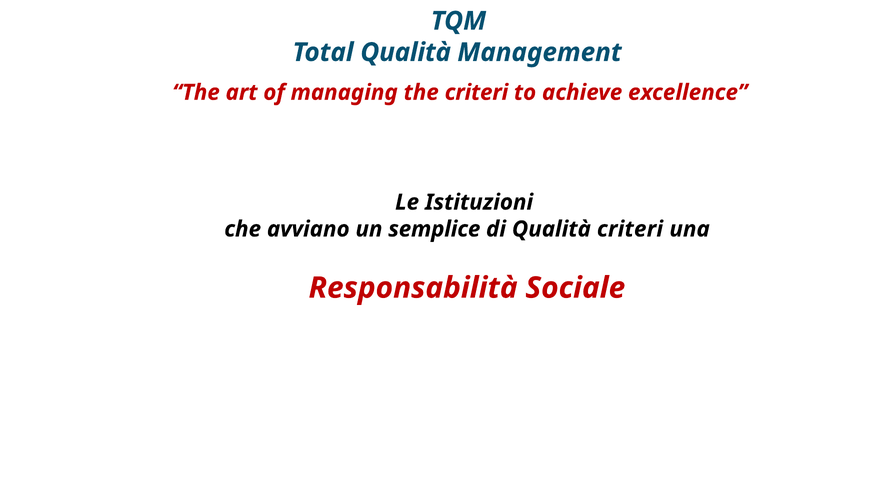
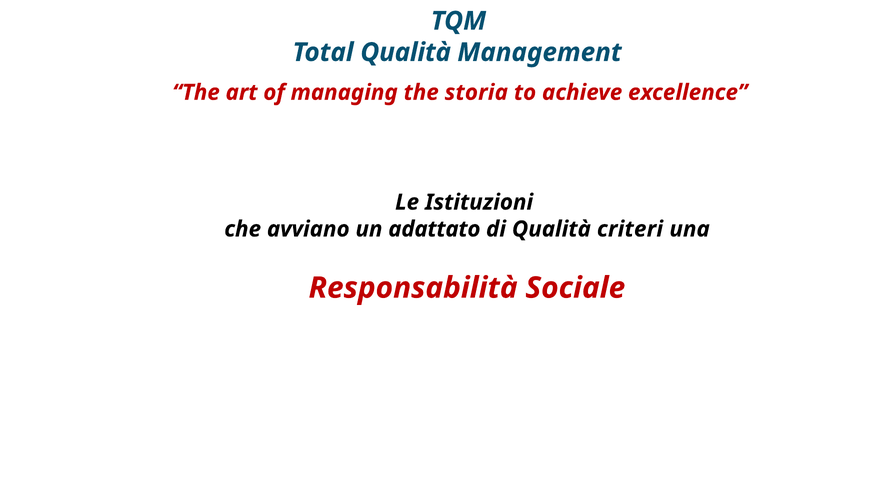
the criteri: criteri -> storia (476, 92)
semplice: semplice -> adattato (434, 229)
